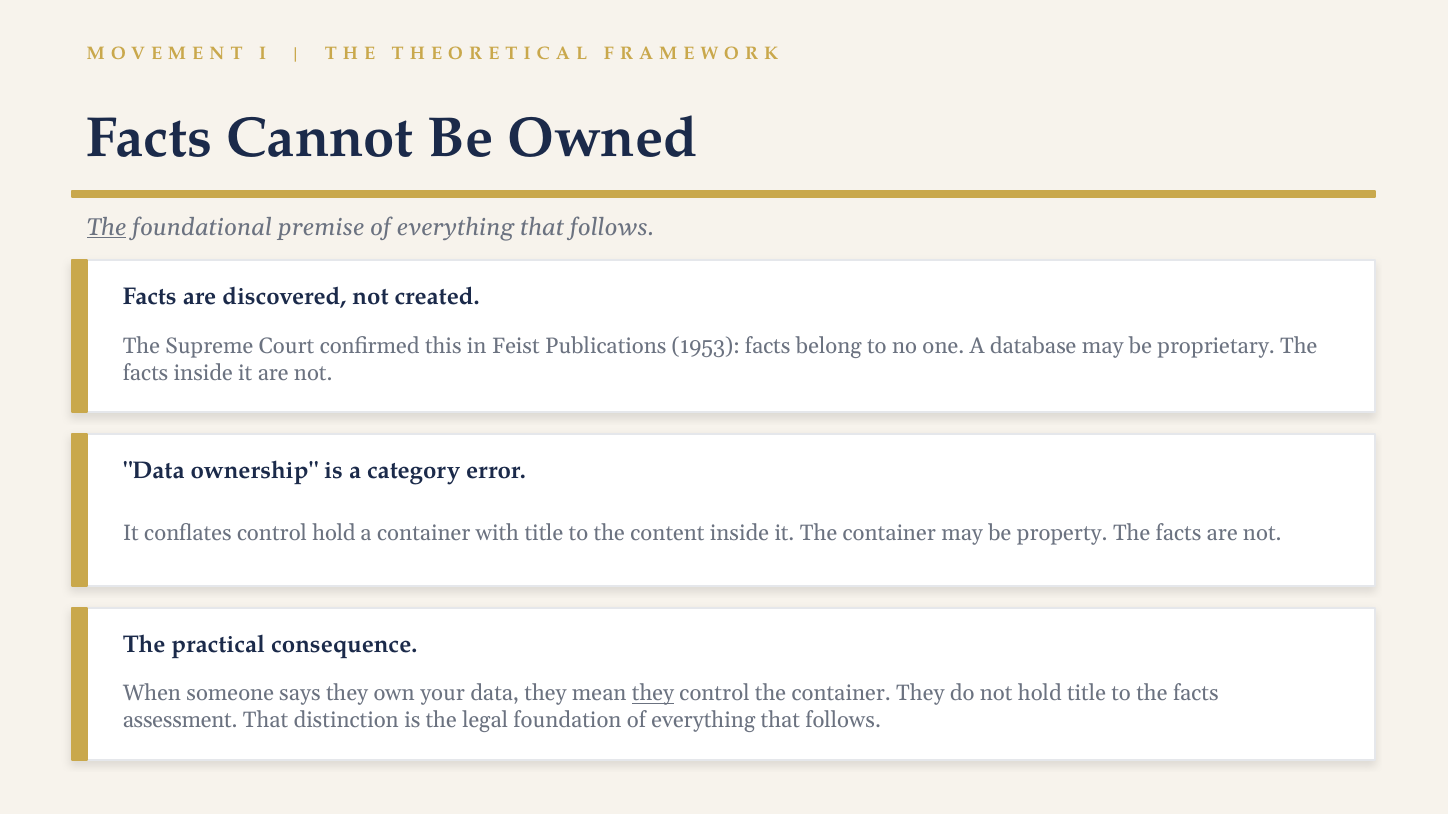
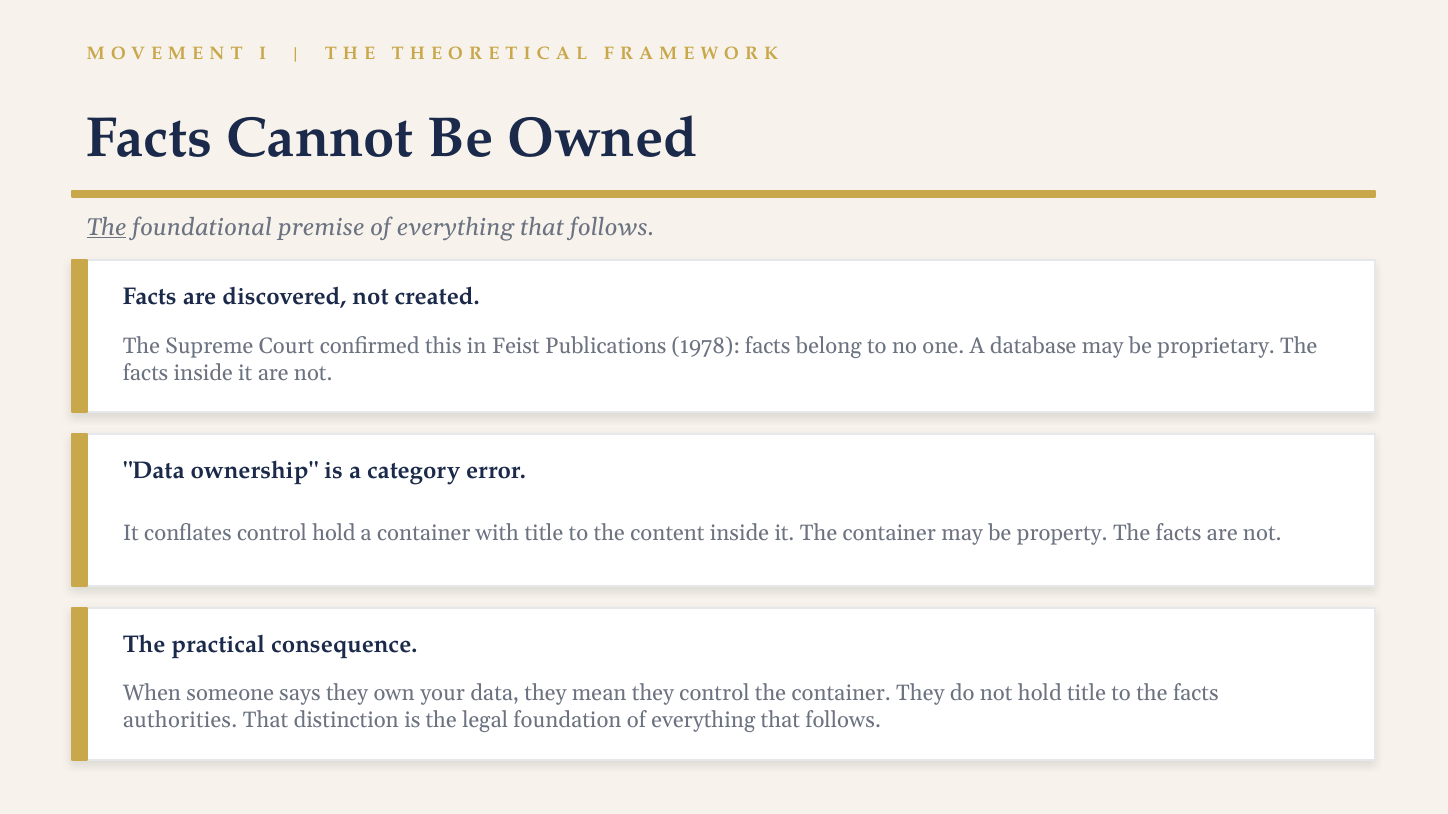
1953: 1953 -> 1978 (706, 347)
they underline: present -> none (653, 694)
assessment: assessment -> authorities (180, 721)
